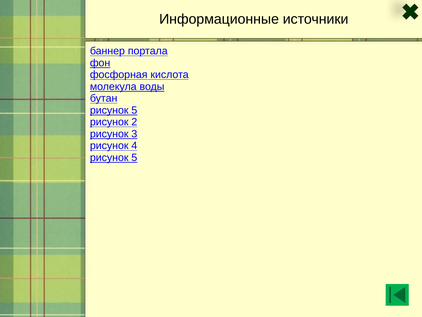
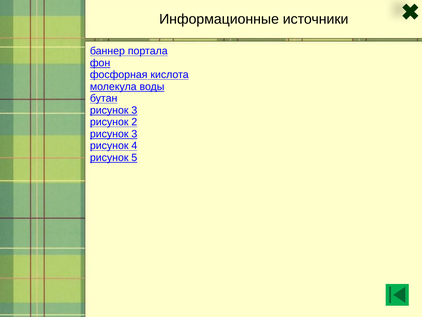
5: 5 -> 3 (134, 110)
